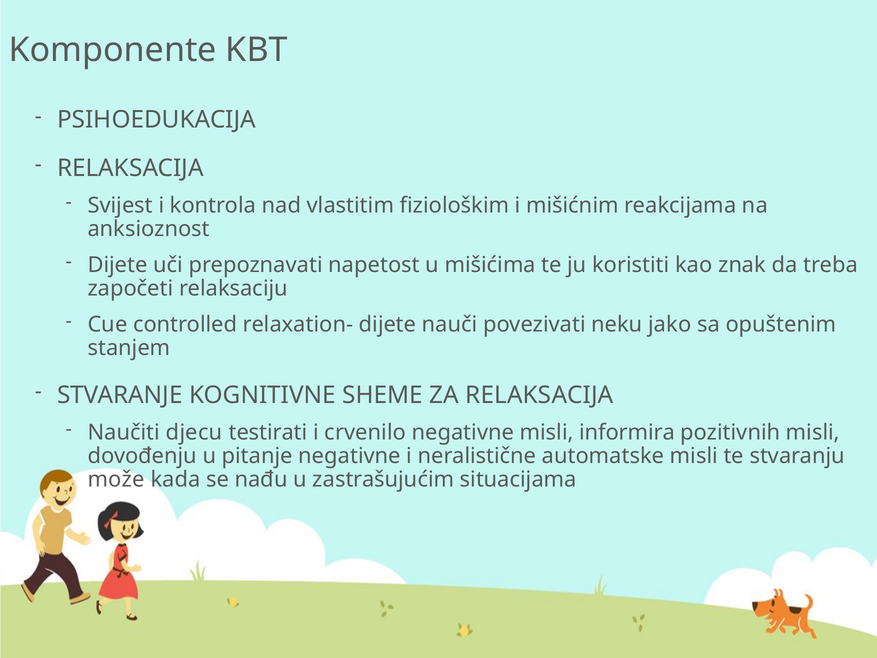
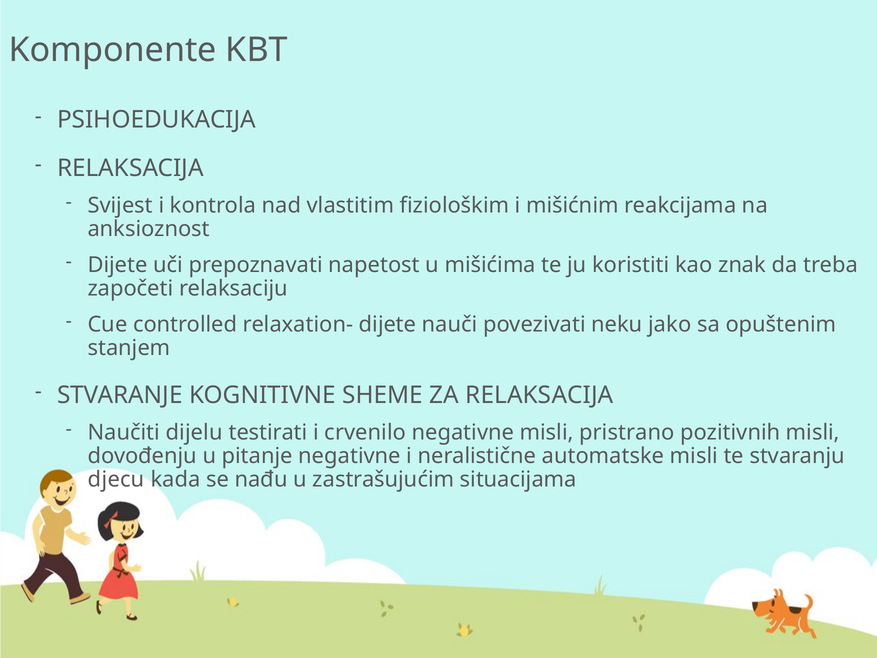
djecu: djecu -> dijelu (194, 432)
informira: informira -> pristrano (627, 432)
može: može -> djecu (116, 480)
